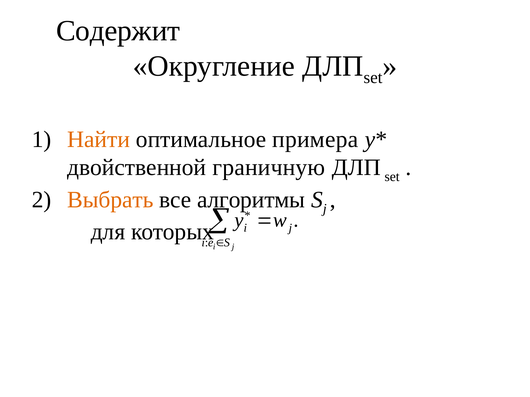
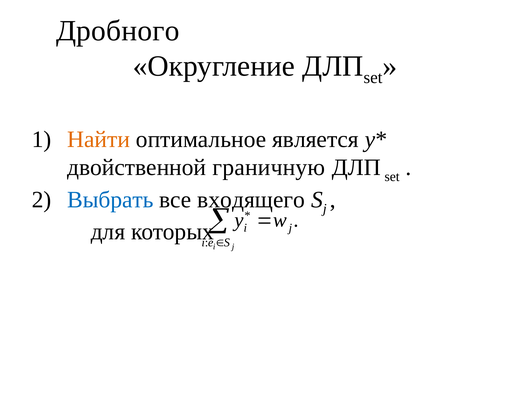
Содержит: Содержит -> Дробного (118, 31)
примера: примера -> является (315, 139)
Выбрать colour: orange -> blue (110, 200)
алгоритмы: алгоритмы -> входящего (251, 200)
